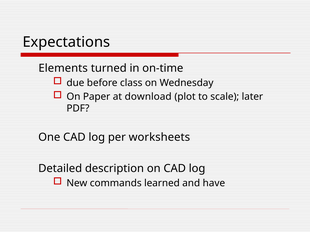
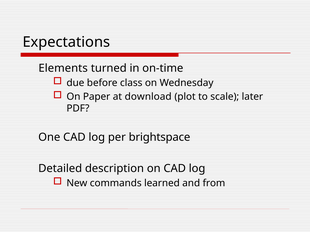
worksheets: worksheets -> brightspace (159, 138)
have: have -> from (214, 183)
